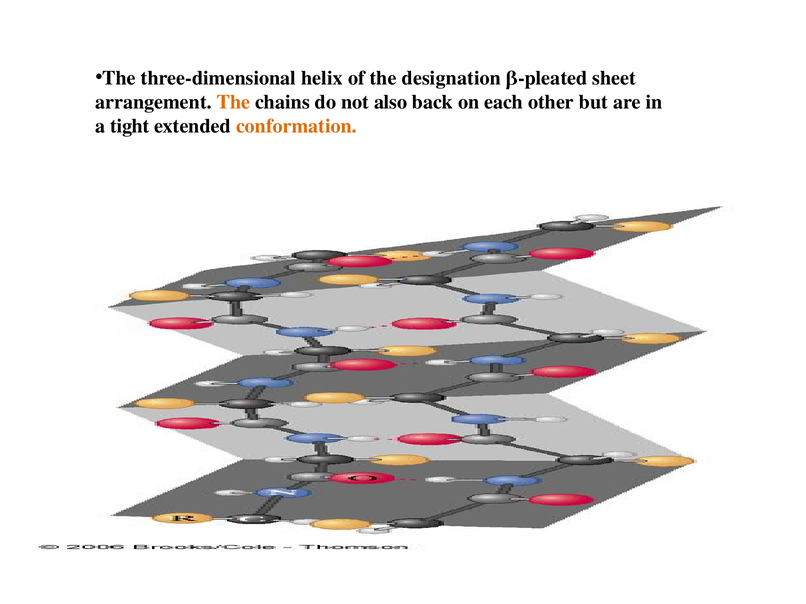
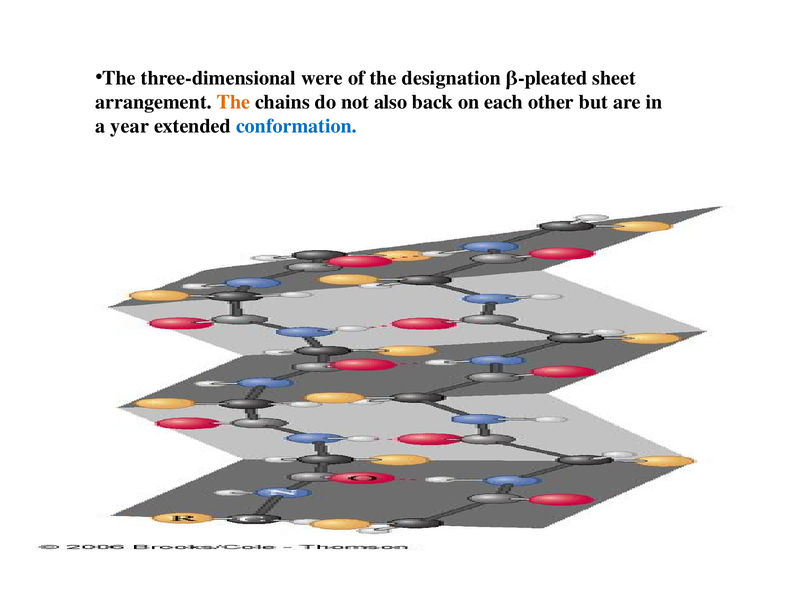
helix: helix -> were (322, 78)
tight: tight -> year (130, 126)
conformation colour: orange -> blue (296, 126)
